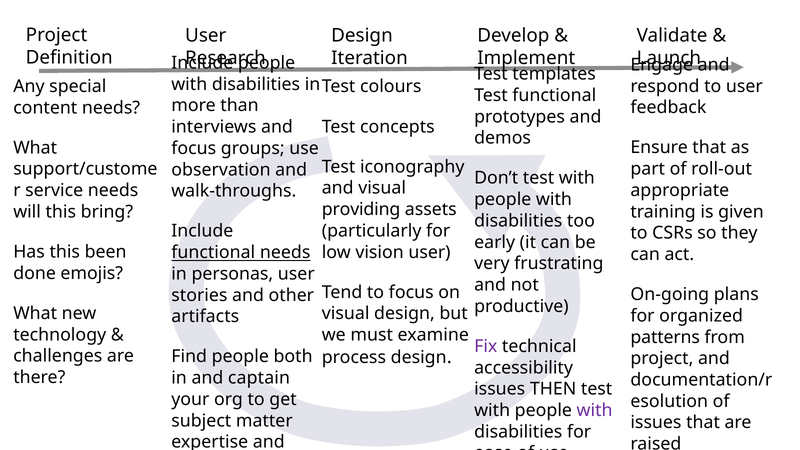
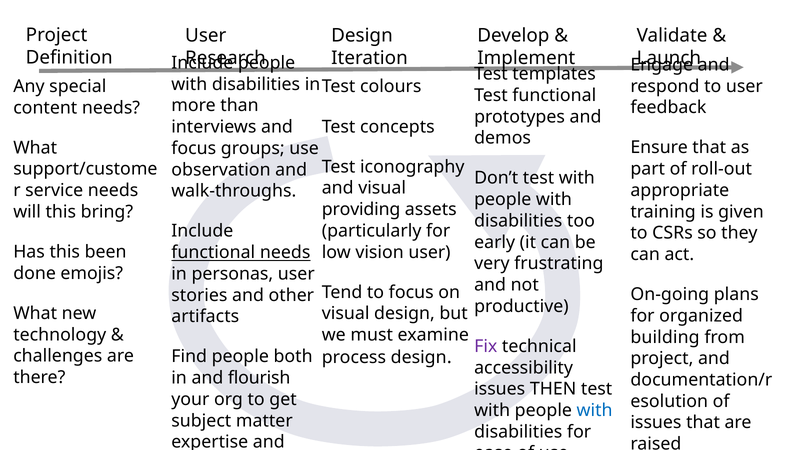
patterns: patterns -> building (665, 337)
captain: captain -> flourish (259, 378)
with colour: purple -> blue (595, 410)
